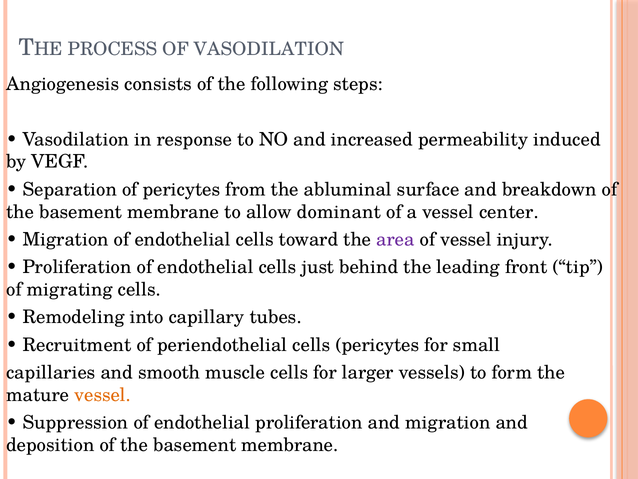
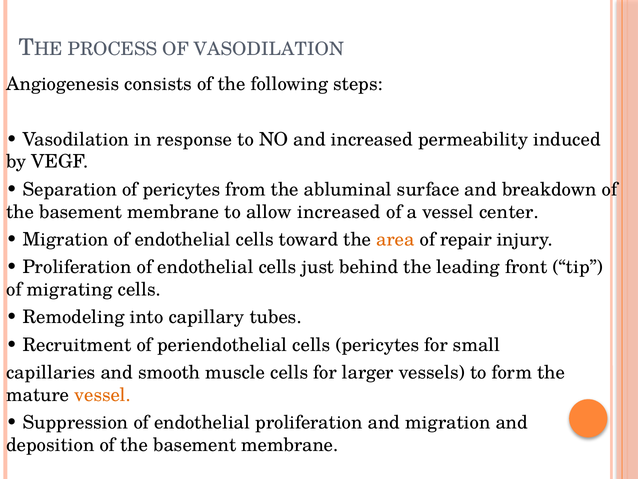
allow dominant: dominant -> increased (339, 212)
area colour: purple -> orange (395, 239)
of vessel: vessel -> repair (466, 239)
